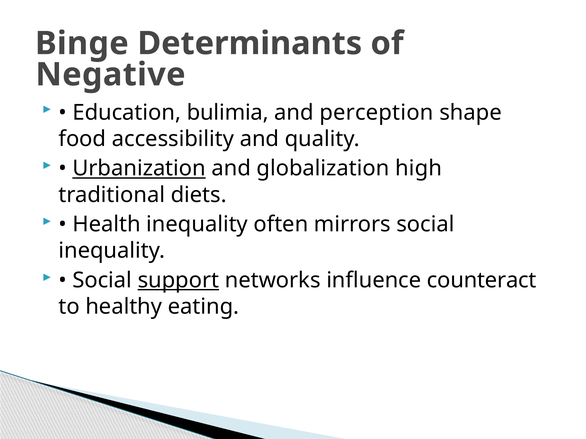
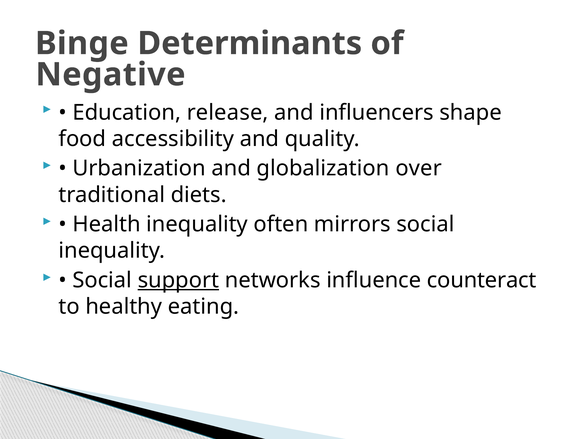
bulimia: bulimia -> release (228, 113)
perception: perception -> influencers (377, 113)
Urbanization underline: present -> none (139, 169)
high: high -> over (419, 169)
